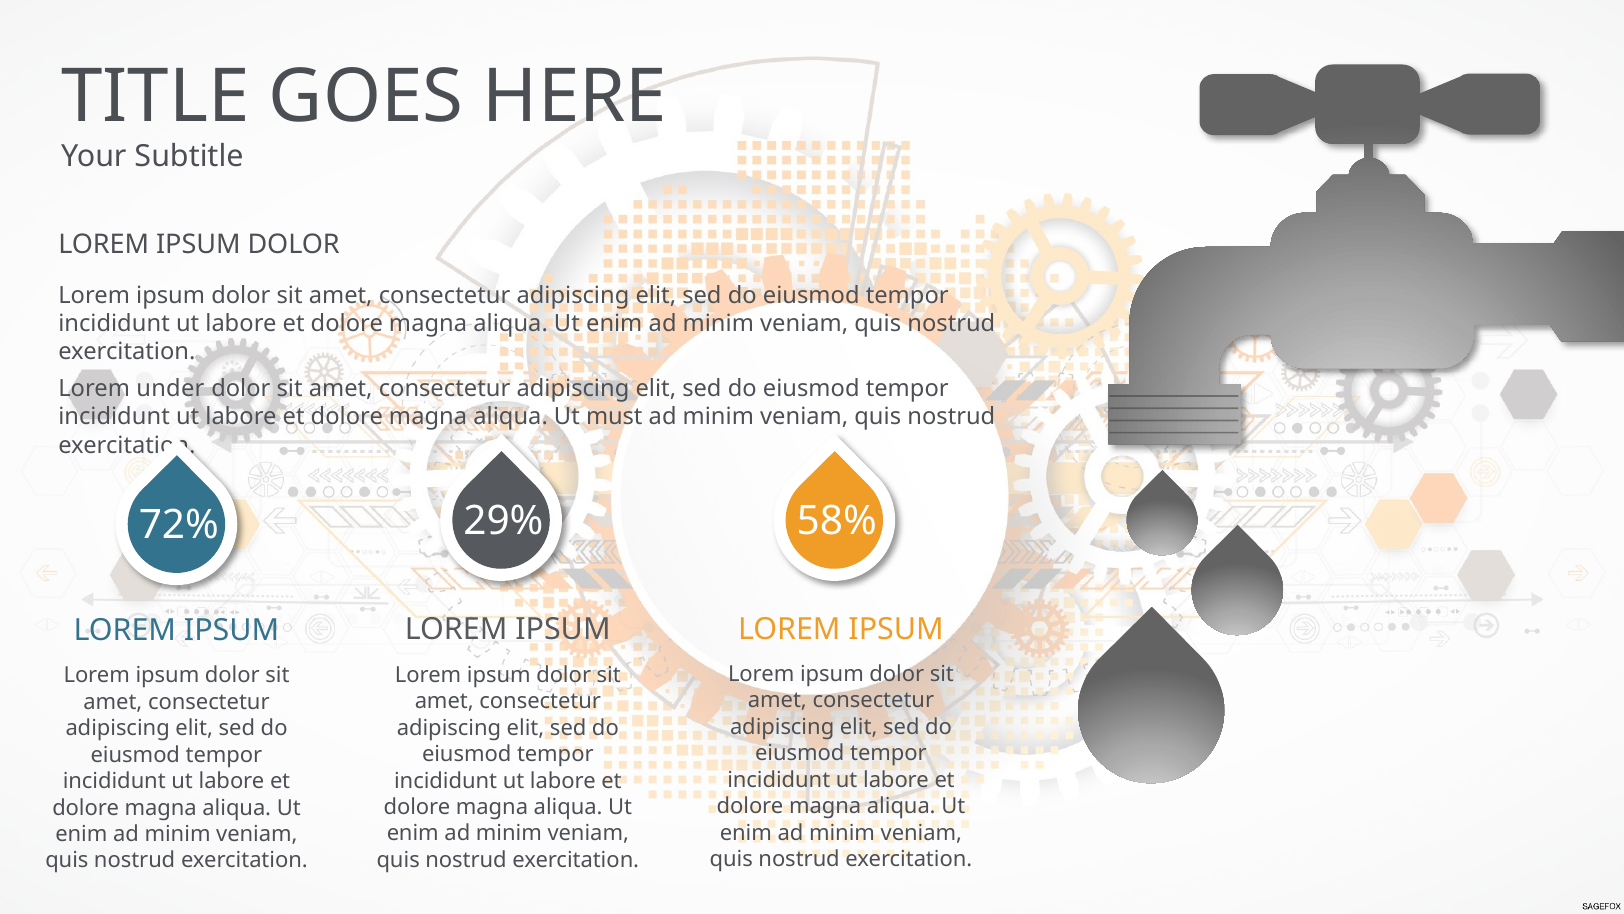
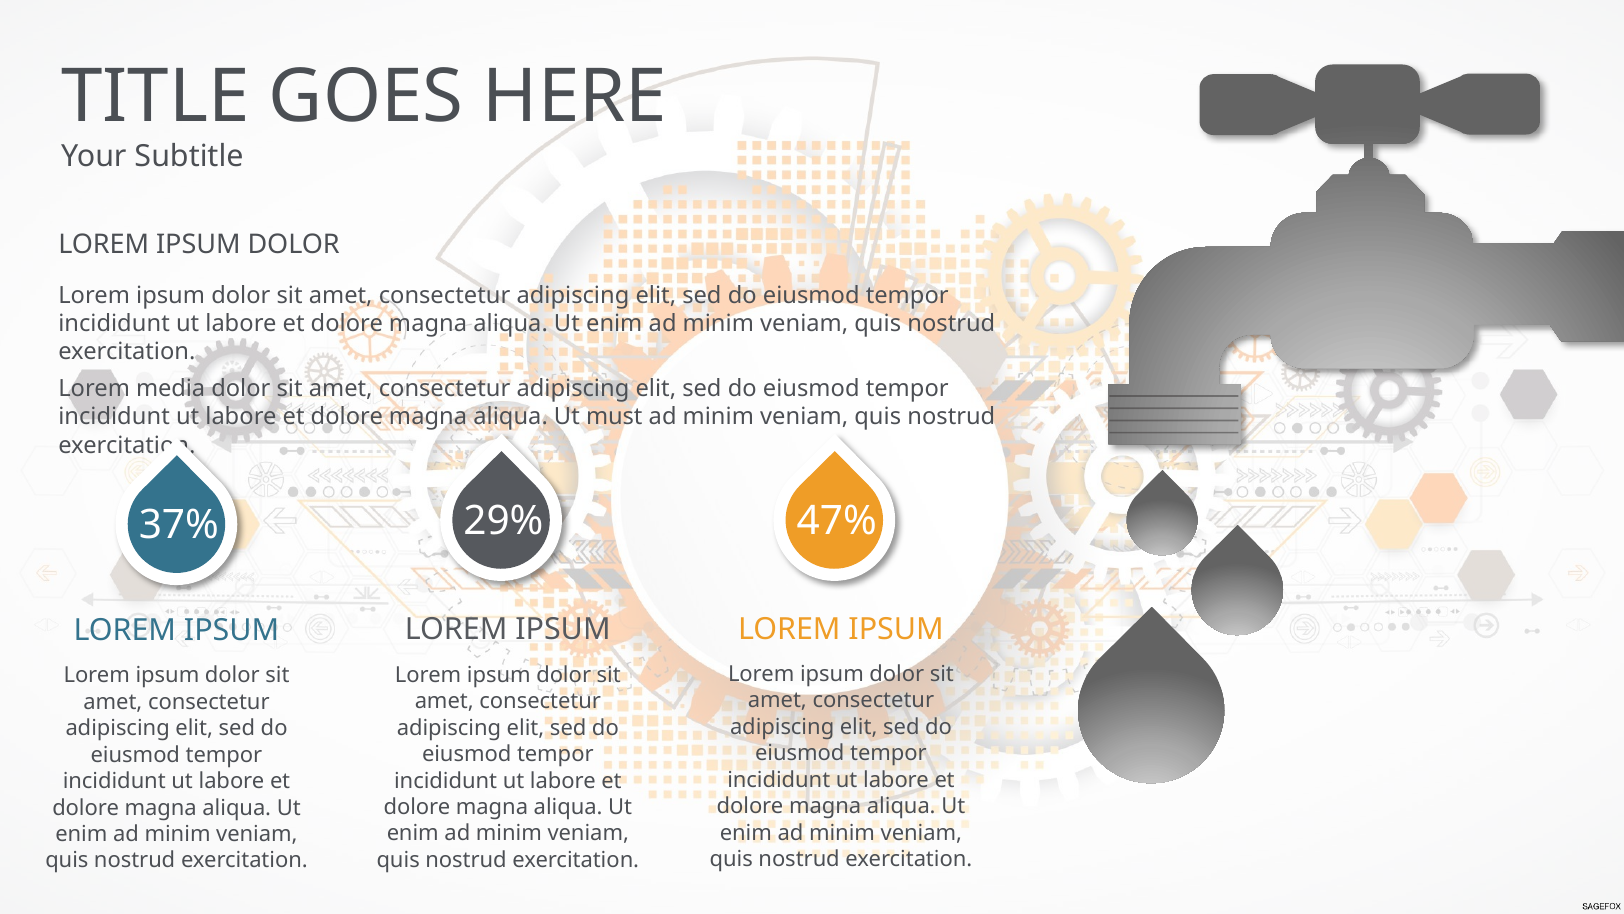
under: under -> media (171, 389)
72%: 72% -> 37% (179, 525)
58%: 58% -> 47% (837, 520)
